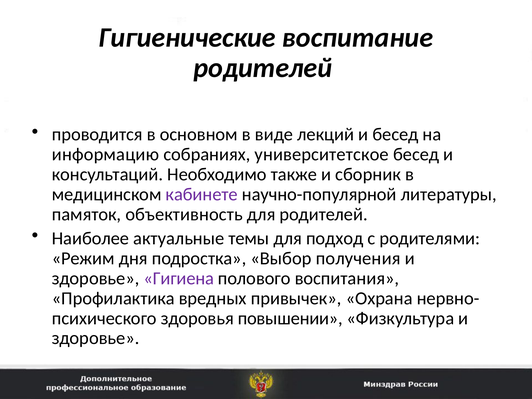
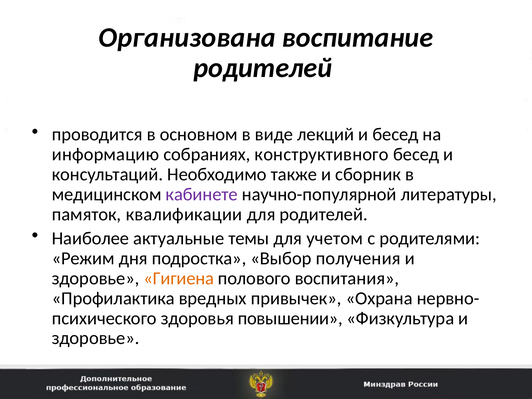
Гигиенические: Гигиенические -> Организована (187, 38)
университетское: университетское -> конструктивного (322, 154)
объективность: объективность -> квалификации (184, 214)
подход: подход -> учетом (335, 238)
Гигиена colour: purple -> orange (179, 278)
